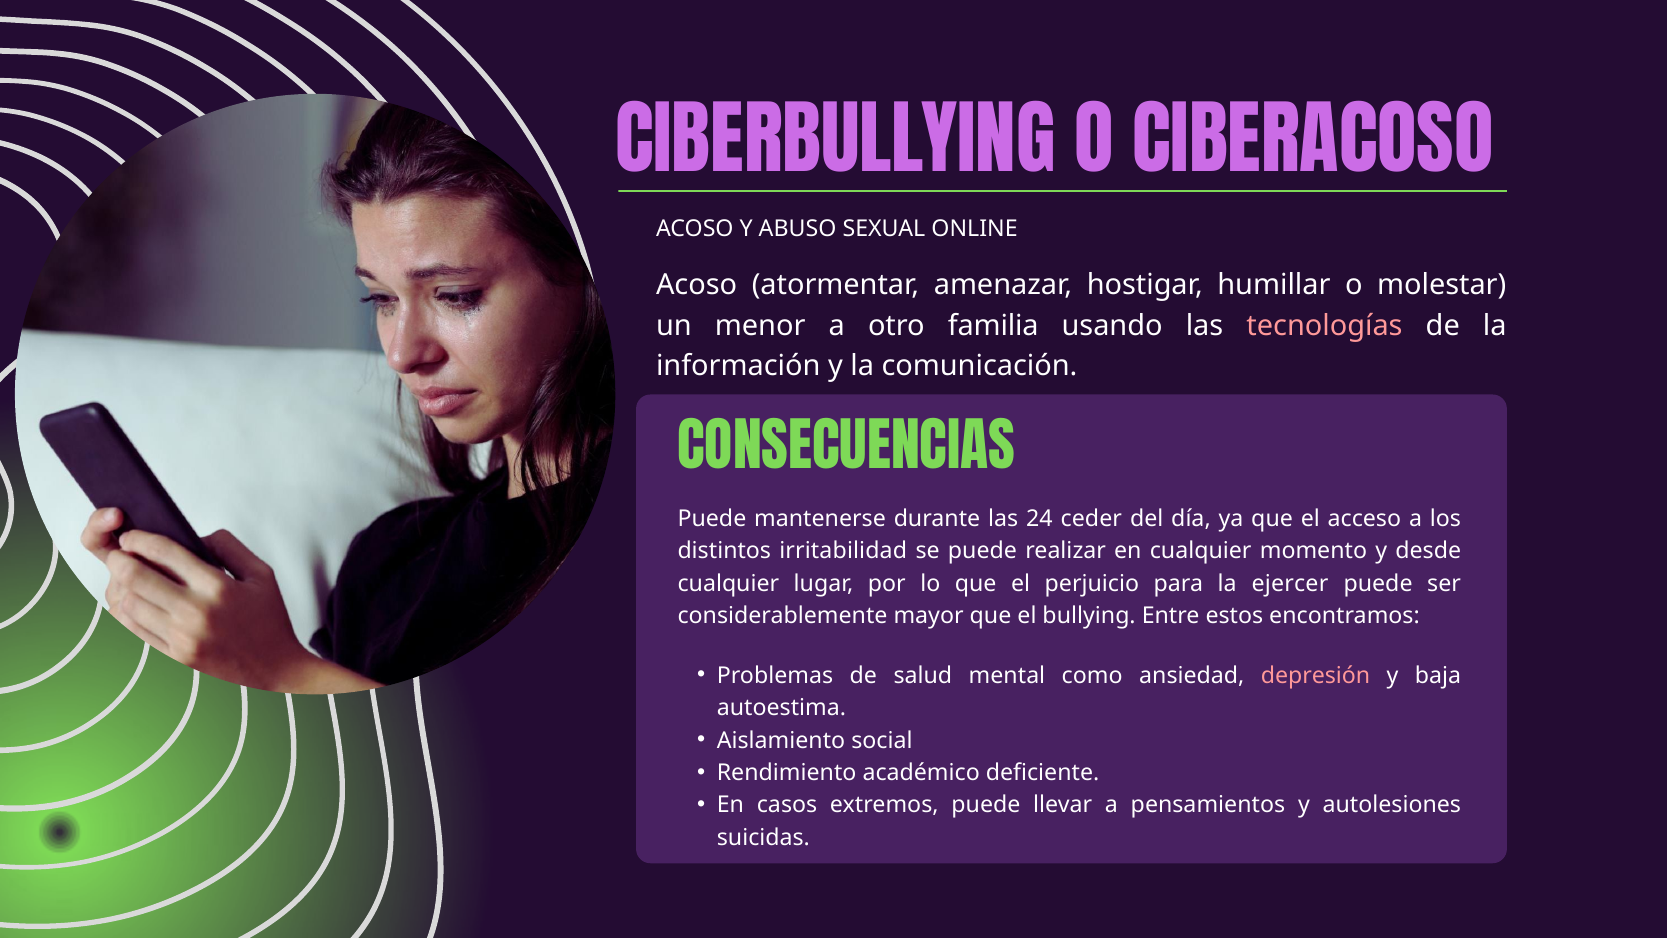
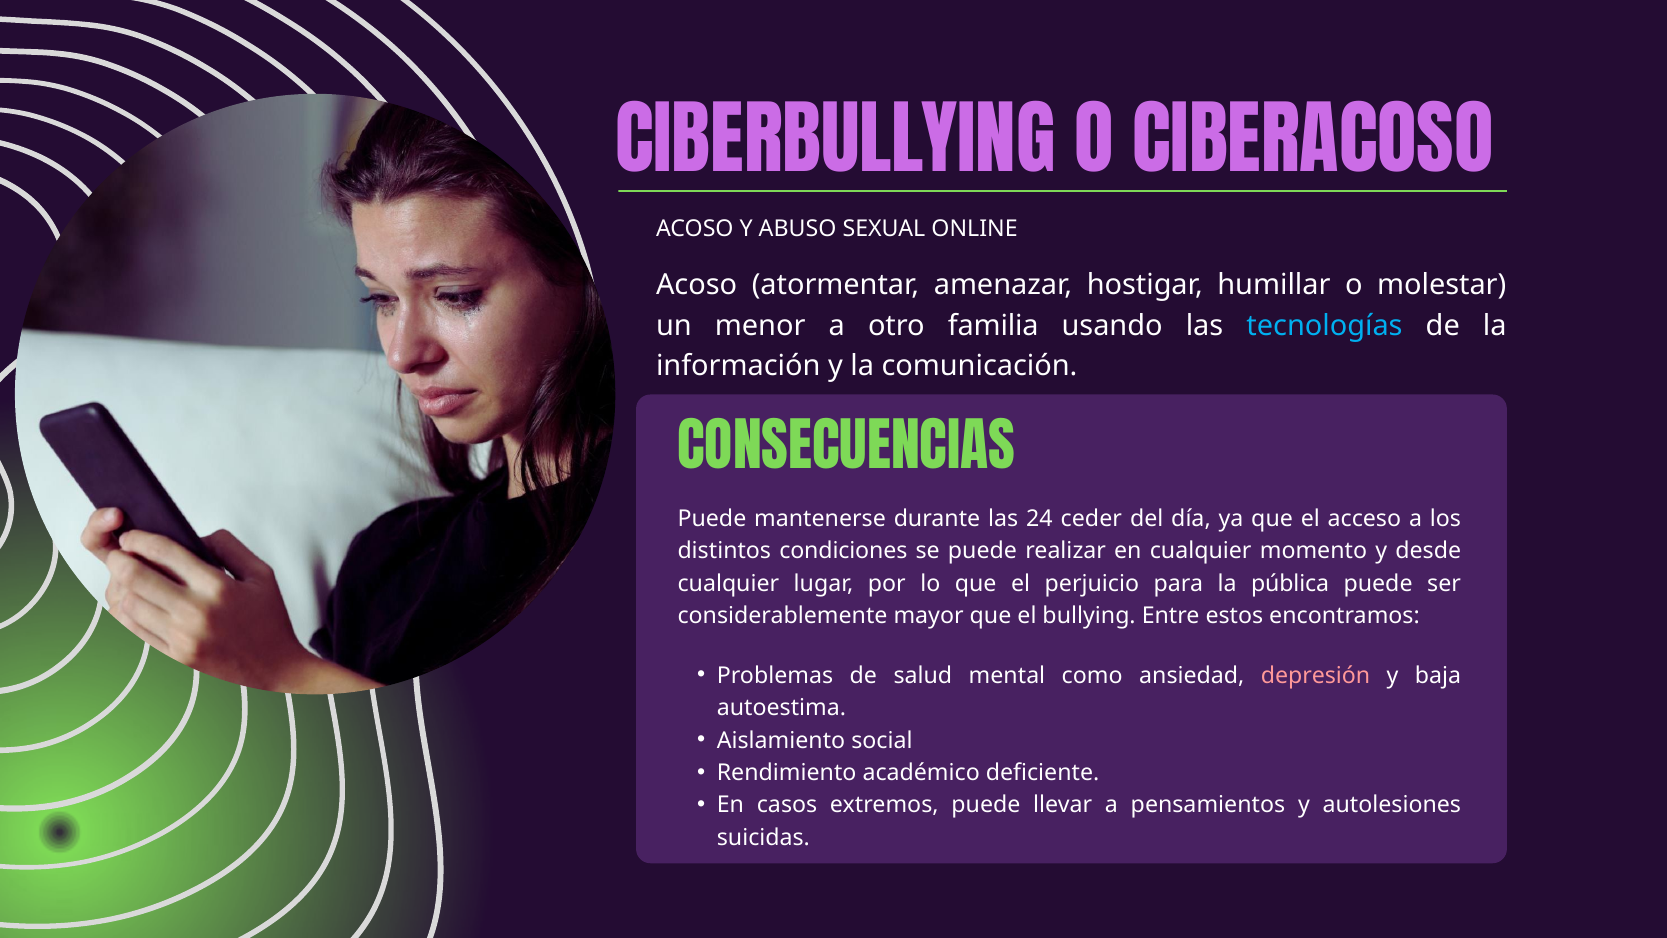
tecnologías colour: pink -> light blue (1325, 326)
irritabilidad: irritabilidad -> condiciones (843, 551)
ejercer: ejercer -> pública (1290, 583)
